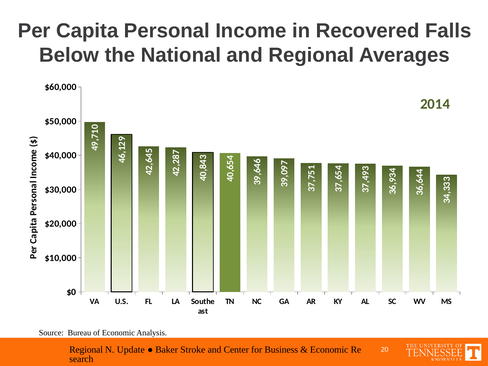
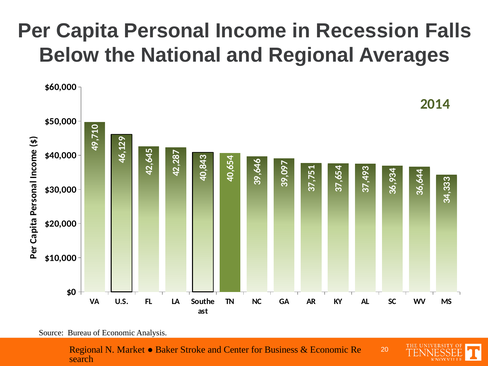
Recovered: Recovered -> Recession (368, 31)
Update: Update -> Market (131, 350)
